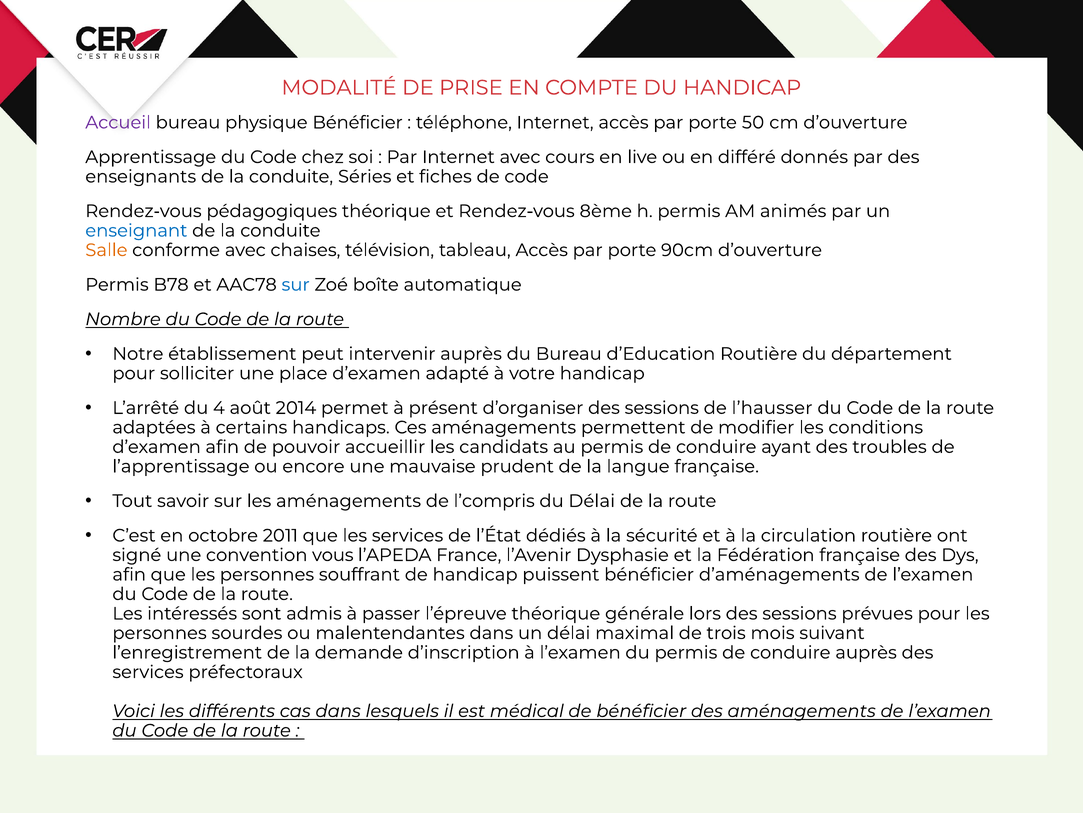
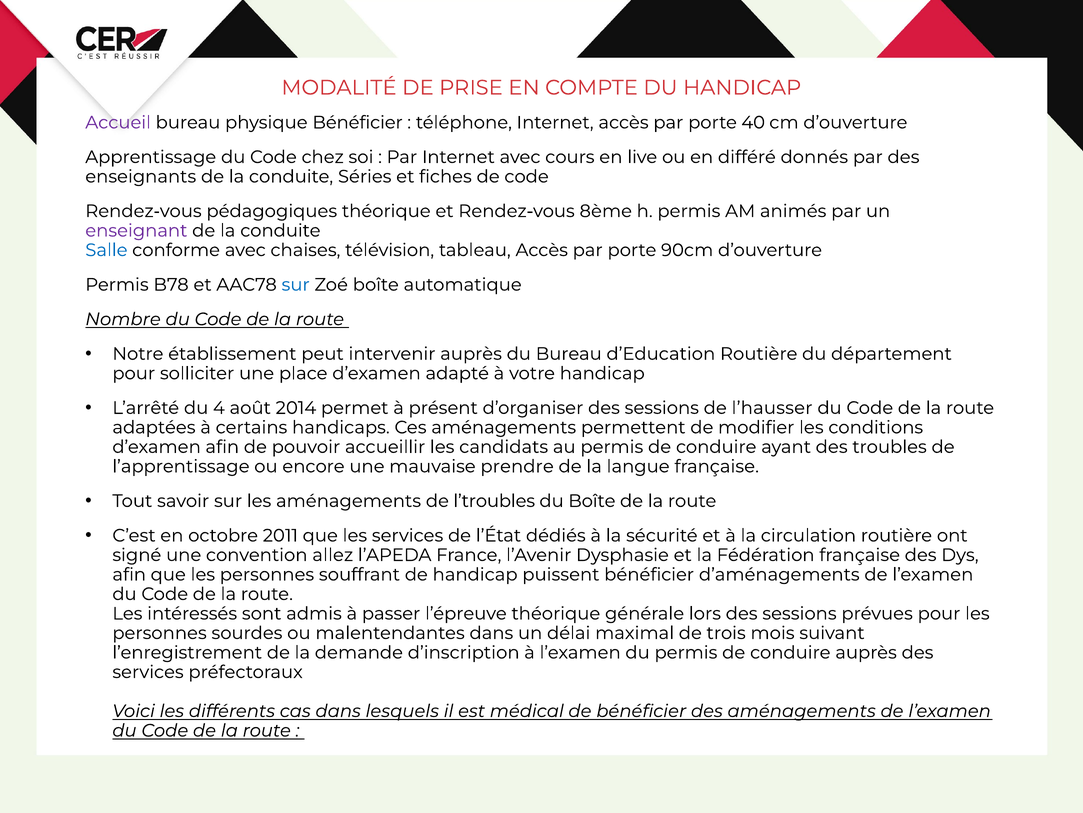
50: 50 -> 40 (753, 122)
enseignant colour: blue -> purple (136, 230)
Salle colour: orange -> blue (106, 250)
prudent: prudent -> prendre (517, 466)
l’compris: l’compris -> l’troubles (494, 501)
du Délai: Délai -> Boîte (592, 501)
vous: vous -> allez (333, 555)
